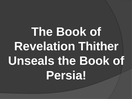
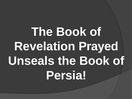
Thither: Thither -> Prayed (98, 46)
